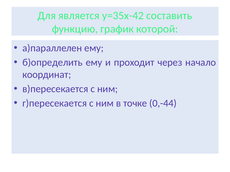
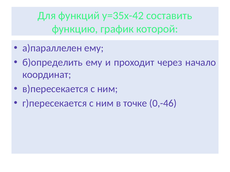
является: является -> функций (79, 16)
0,-44: 0,-44 -> 0,-46 (163, 103)
